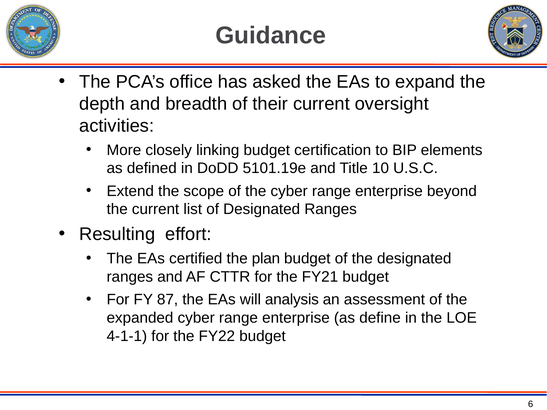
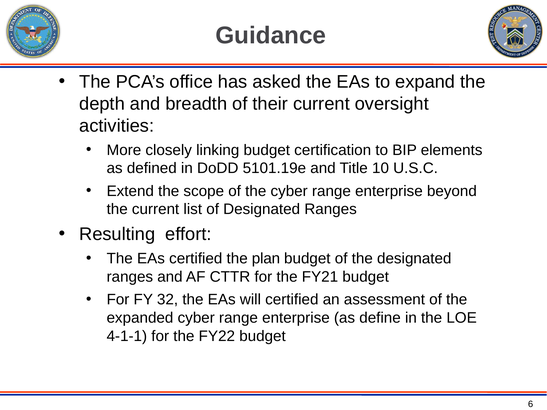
87: 87 -> 32 (168, 300)
will analysis: analysis -> certified (292, 300)
